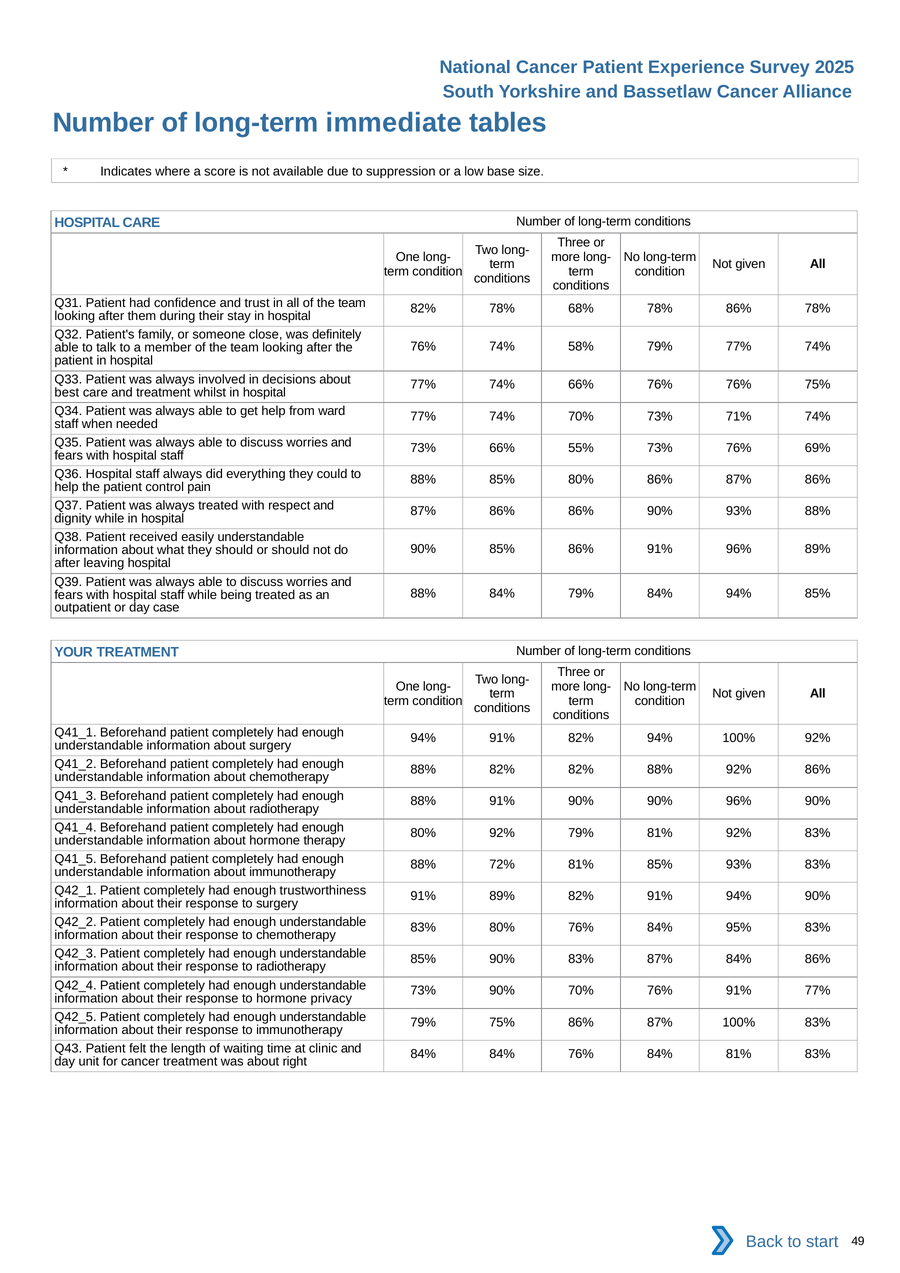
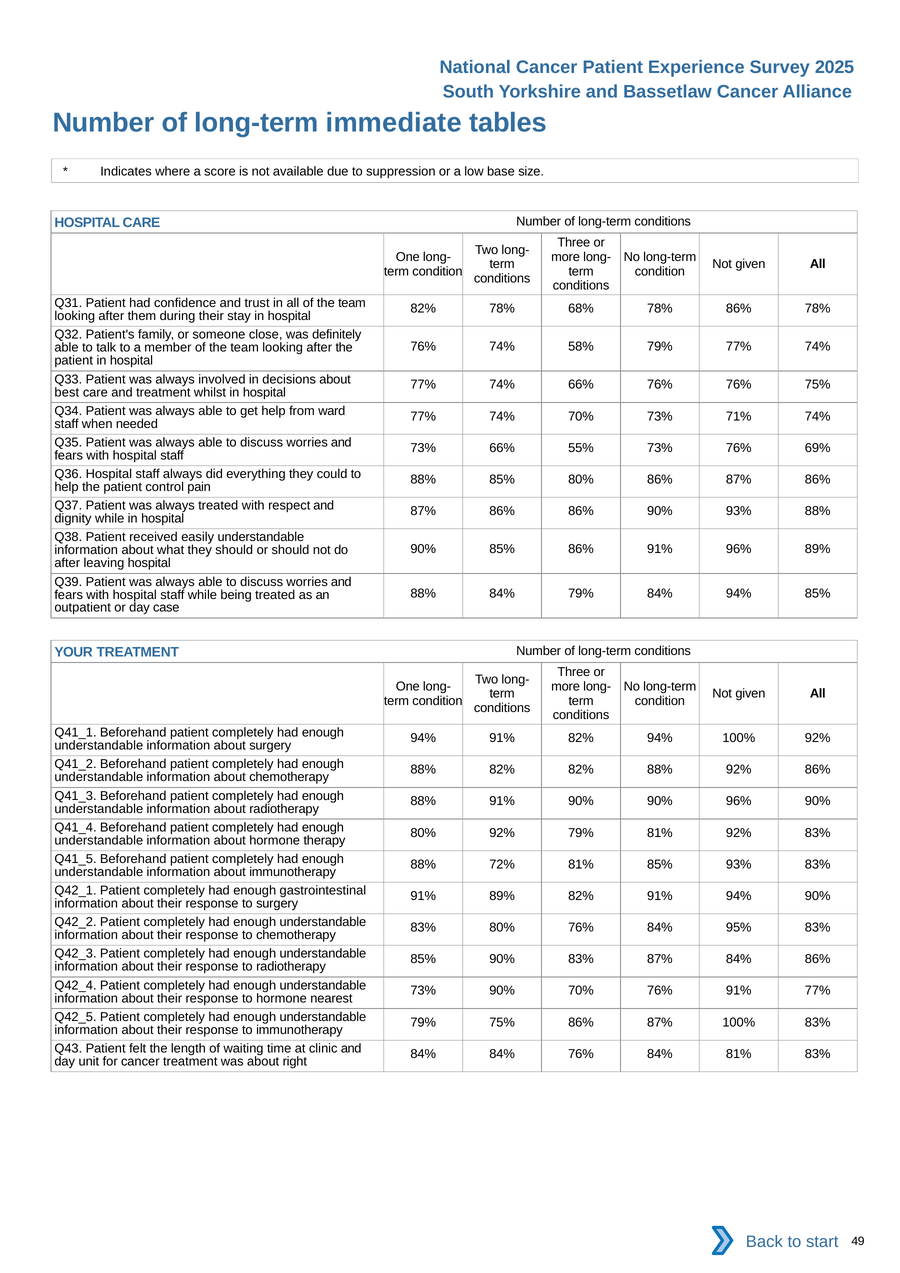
trustworthiness: trustworthiness -> gastrointestinal (323, 891)
privacy: privacy -> nearest (331, 999)
